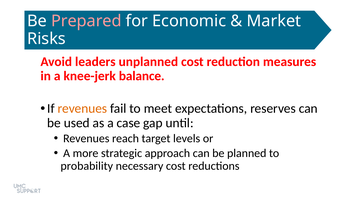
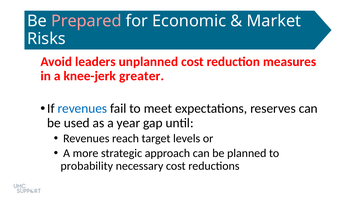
balance: balance -> greater (142, 76)
revenues colour: orange -> blue (82, 109)
case: case -> year (128, 123)
